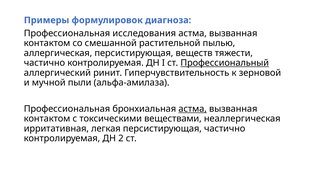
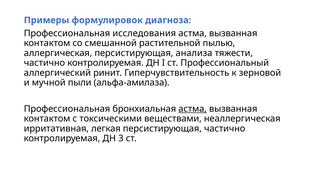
веществ: веществ -> анализа (194, 53)
Профессиональный underline: present -> none (225, 63)
2: 2 -> 3 (121, 138)
